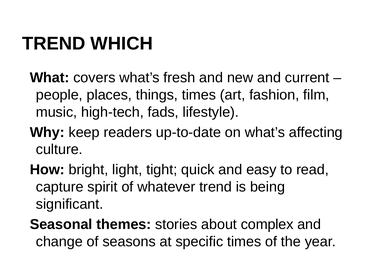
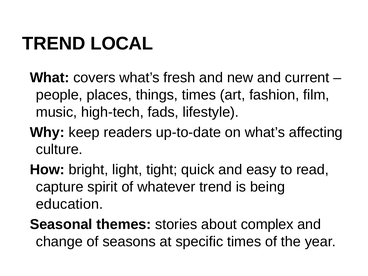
WHICH: WHICH -> LOCAL (122, 44)
significant: significant -> education (70, 204)
